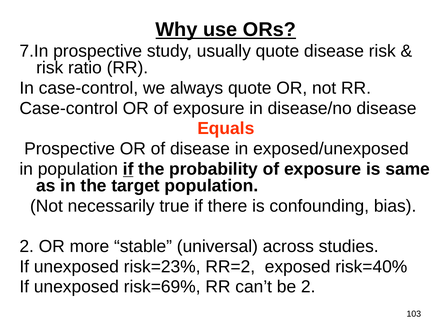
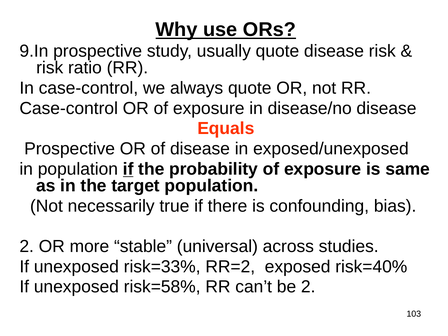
7.In: 7.In -> 9.In (34, 51)
risk=23%: risk=23% -> risk=33% (162, 267)
risk=69%: risk=69% -> risk=58% (162, 287)
